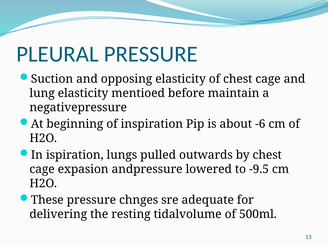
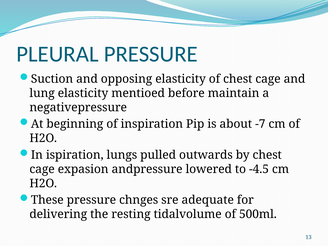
-6: -6 -> -7 (260, 124)
-9.5: -9.5 -> -4.5 (259, 169)
